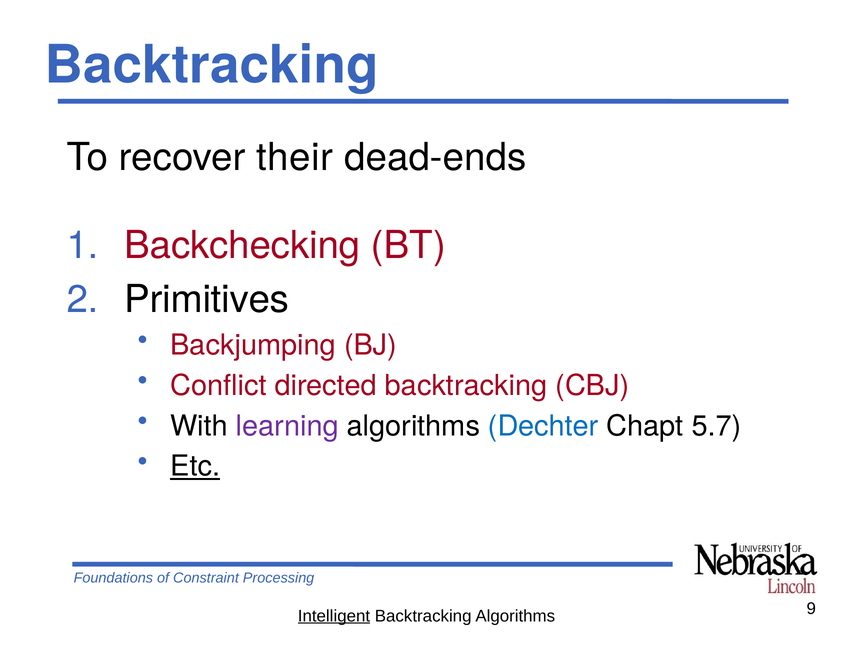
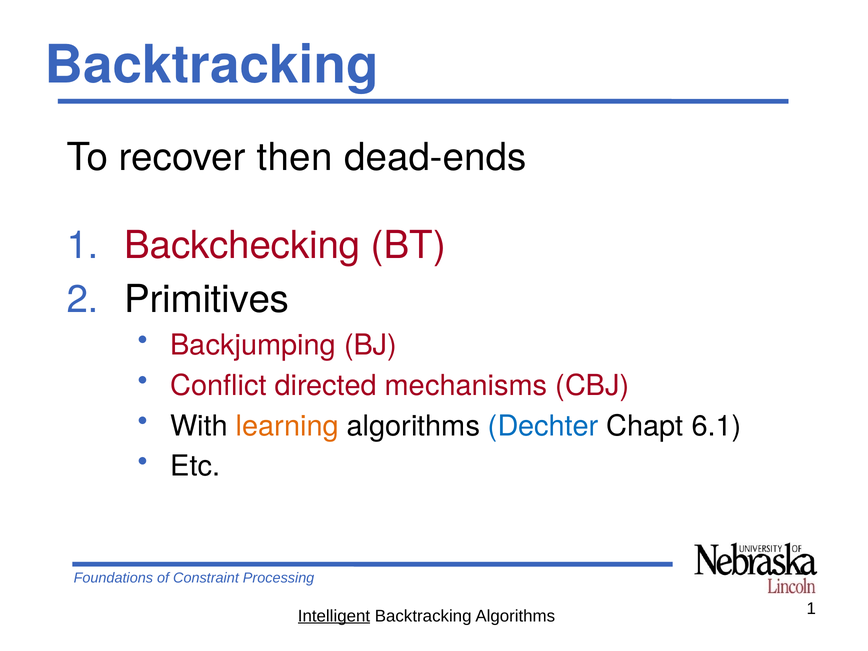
their: their -> then (295, 158)
directed backtracking: backtracking -> mechanisms (466, 385)
learning colour: purple -> orange (287, 426)
5.7: 5.7 -> 6.1 (716, 426)
Etc underline: present -> none (195, 466)
Algorithms 9: 9 -> 1 (811, 608)
